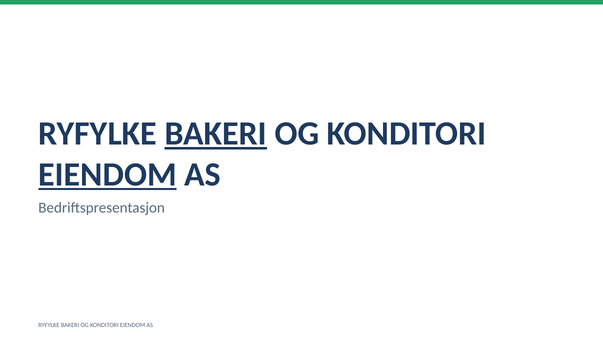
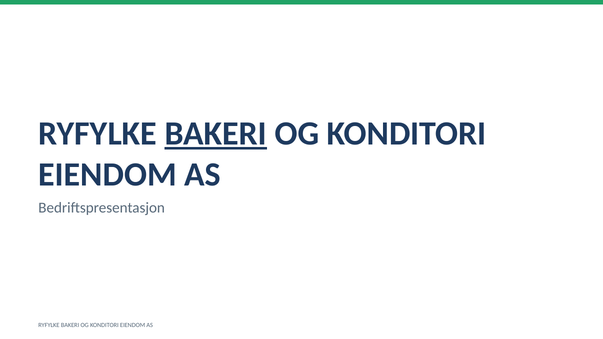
EIENDOM underline: present -> none (108, 174)
